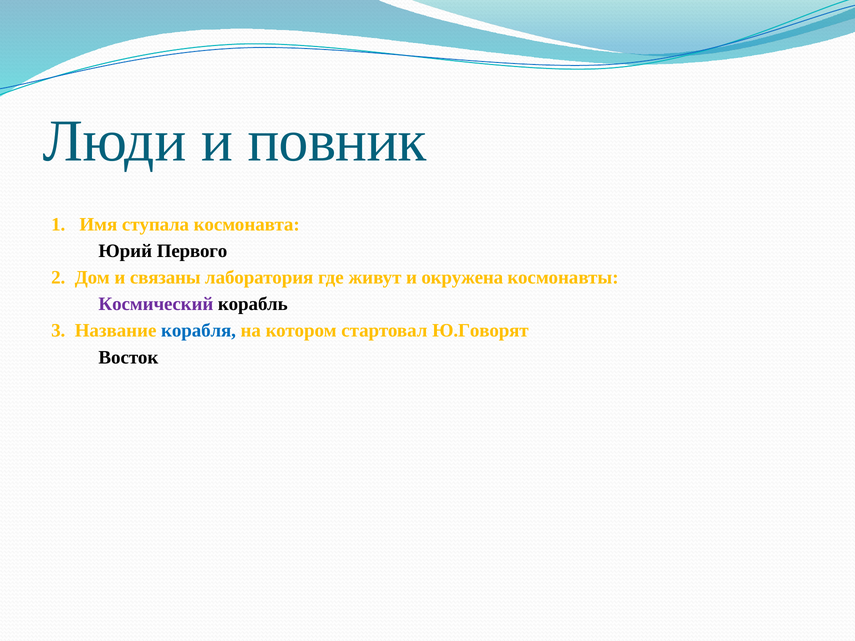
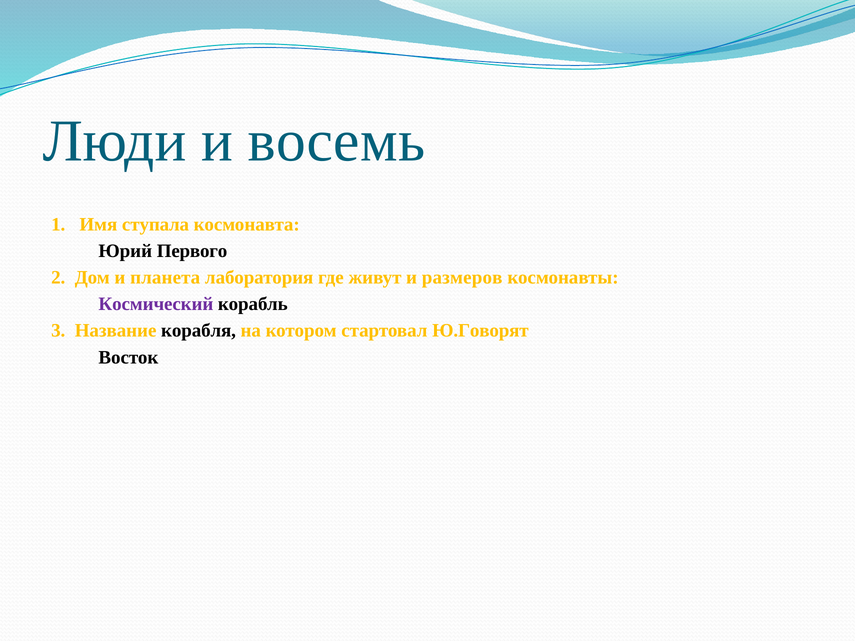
повник: повник -> восемь (337, 141)
связаны: связаны -> планета (165, 278)
окружена: окружена -> размеров (462, 278)
корабля colour: blue -> black (199, 331)
